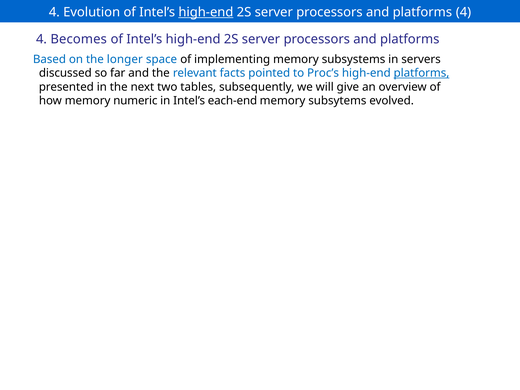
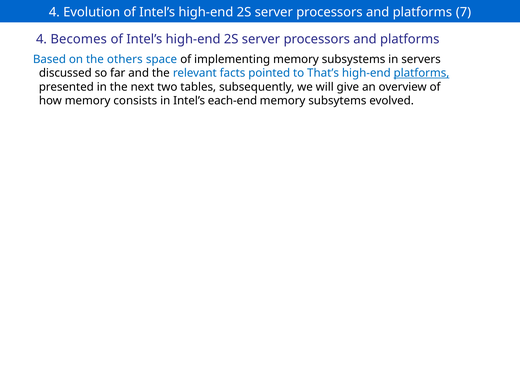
high-end underline: present -> none (206, 12)
platforms 4: 4 -> 7 (463, 12)
longer: longer -> others (125, 59)
Proc’s: Proc’s -> That’s (323, 73)
numeric: numeric -> consists (135, 101)
